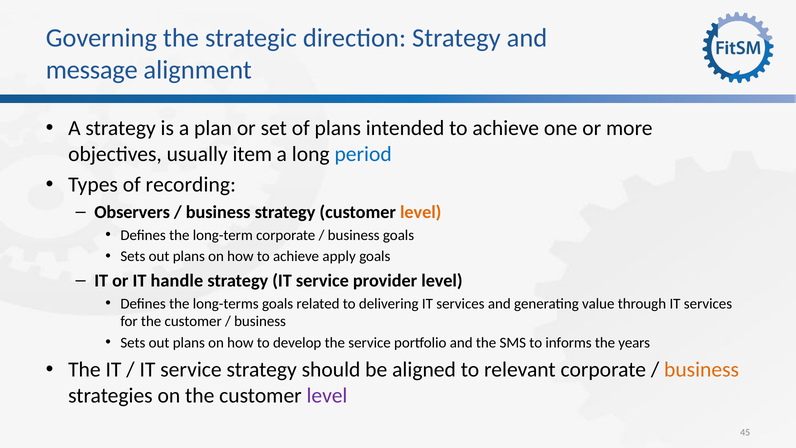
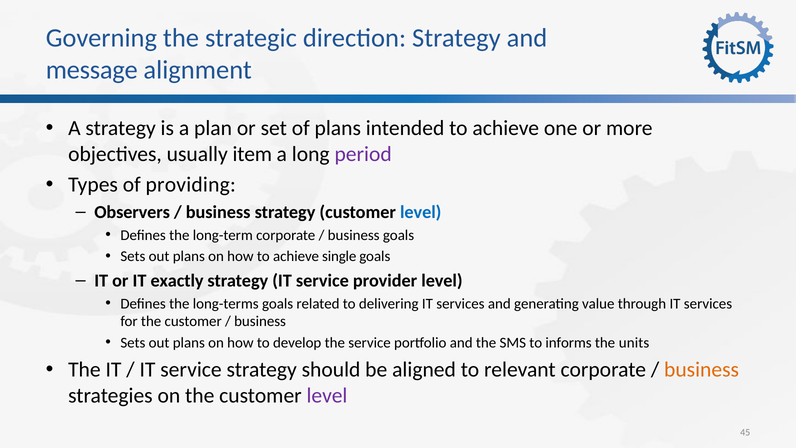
period colour: blue -> purple (363, 154)
recording: recording -> providing (191, 185)
level colour: orange -> blue (421, 212)
apply: apply -> single (339, 256)
handle: handle -> exactly (177, 280)
years: years -> units (634, 343)
